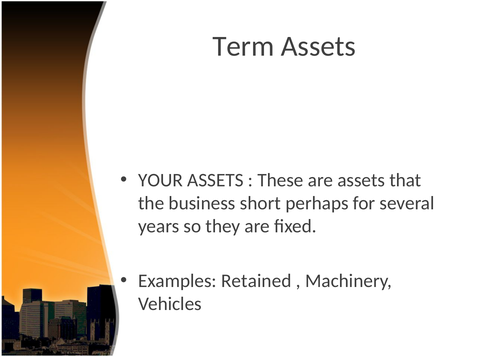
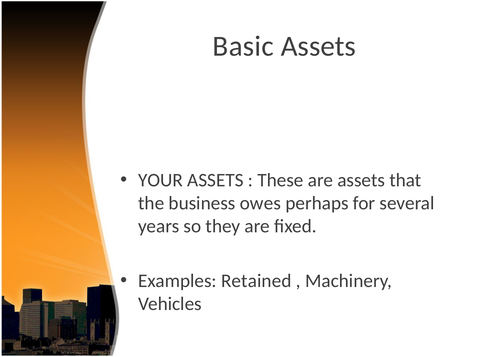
Term: Term -> Basic (243, 46)
short: short -> owes (260, 204)
